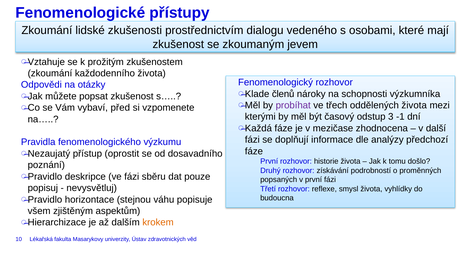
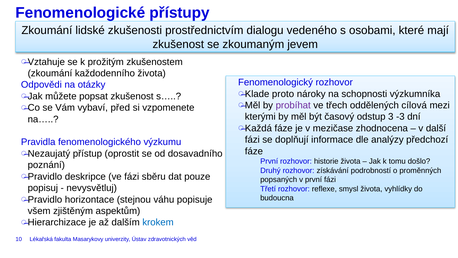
členů: členů -> proto (283, 94)
oddělených života: života -> cílová (414, 105)
-1: -1 -> -3 (400, 117)
krokem colour: orange -> blue (158, 222)
